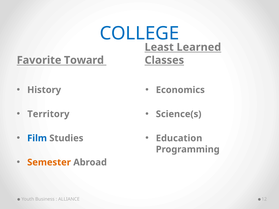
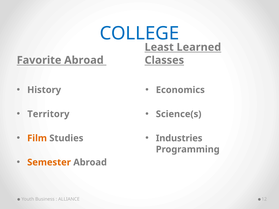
Favorite Toward: Toward -> Abroad (84, 60)
Film colour: blue -> orange (37, 138)
Education: Education -> Industries (179, 138)
